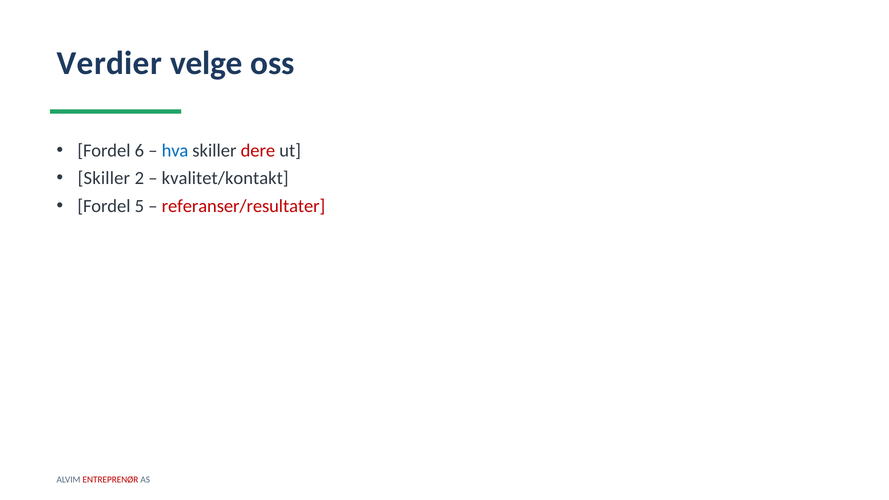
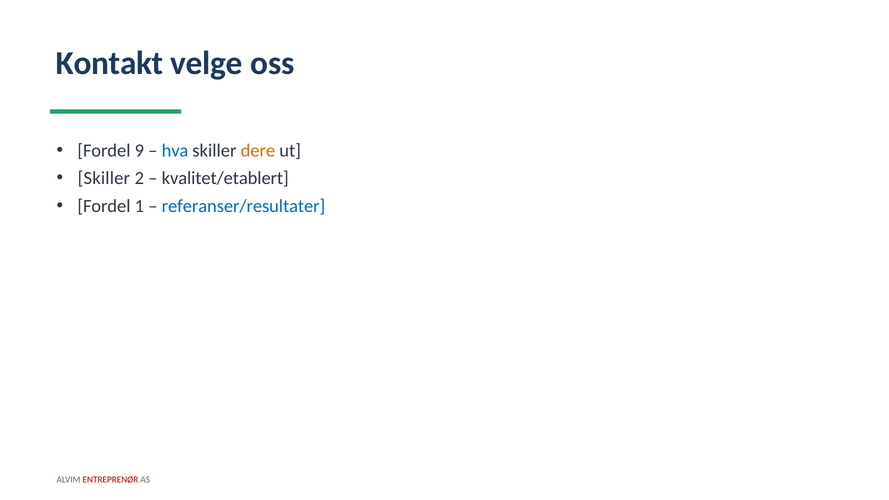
Verdier: Verdier -> Kontakt (110, 63)
6: 6 -> 9 (139, 151)
dere colour: red -> orange (258, 151)
kvalitet/kontakt: kvalitet/kontakt -> kvalitet/etablert (225, 178)
5: 5 -> 1 (139, 206)
referanser/resultater colour: red -> blue (243, 206)
